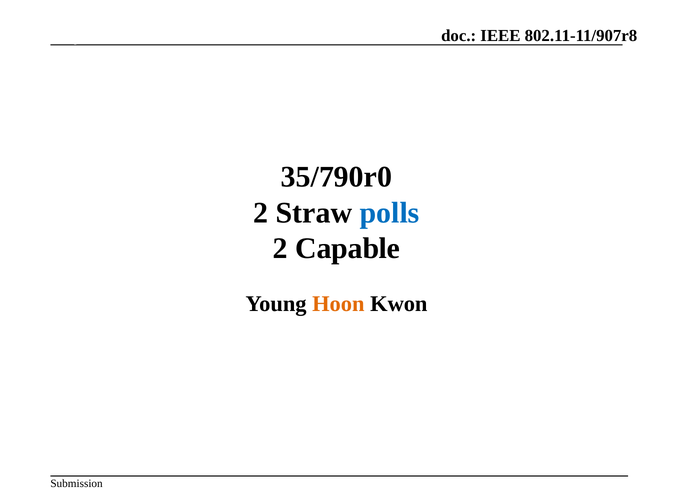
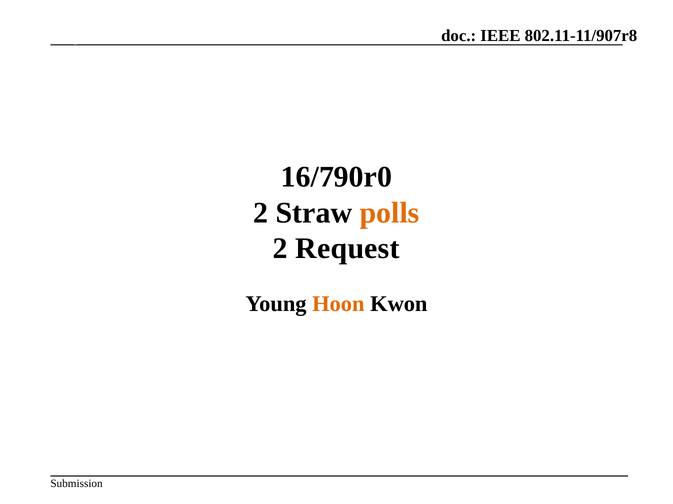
35/790r0: 35/790r0 -> 16/790r0 (336, 177)
polls colour: blue -> orange (390, 213)
Capable: Capable -> Request (348, 249)
